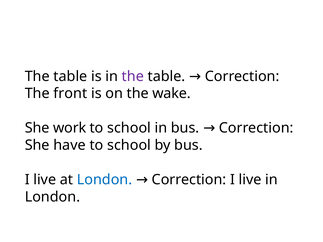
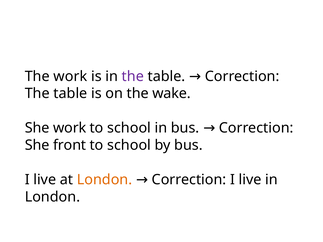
table: table -> work (70, 76)
front: front -> table (70, 94)
have: have -> front (70, 145)
London colour: blue -> orange (105, 180)
